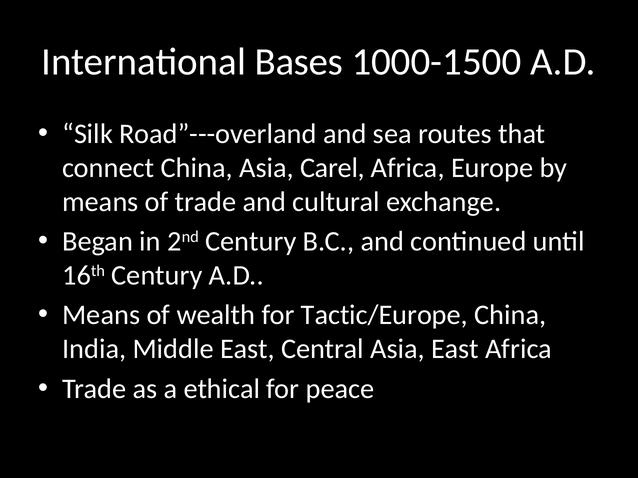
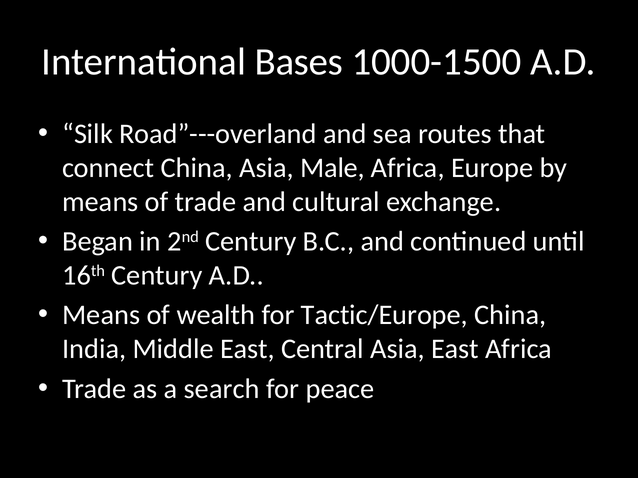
Carel: Carel -> Male (332, 168)
ethical: ethical -> search (222, 389)
